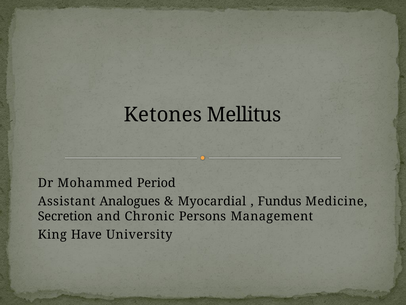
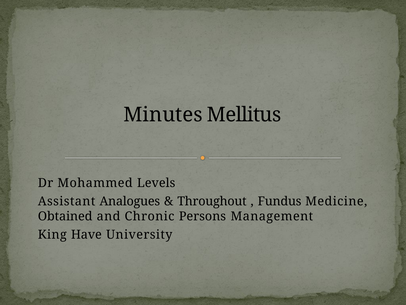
Ketones: Ketones -> Minutes (163, 114)
Period: Period -> Levels (156, 183)
Myocardial: Myocardial -> Throughout (212, 201)
Secretion: Secretion -> Obtained (65, 216)
